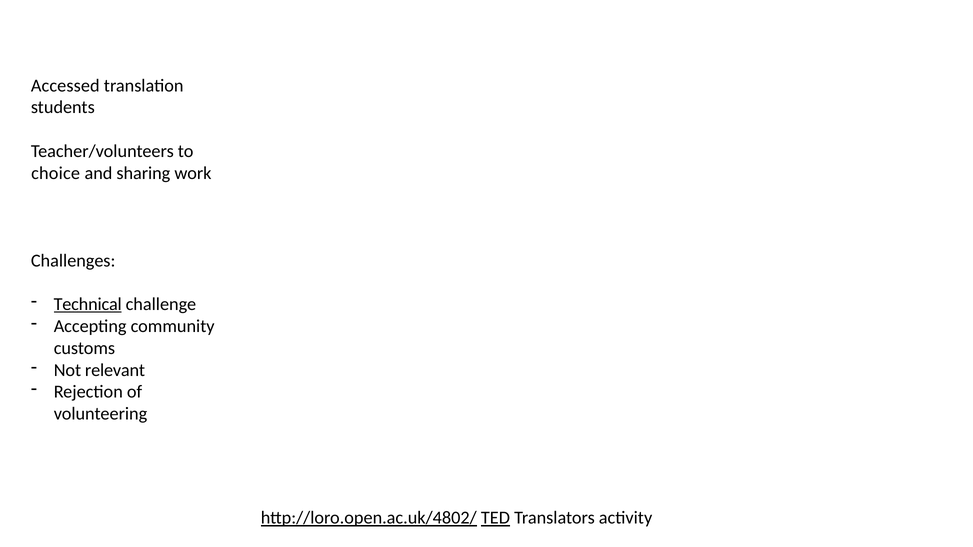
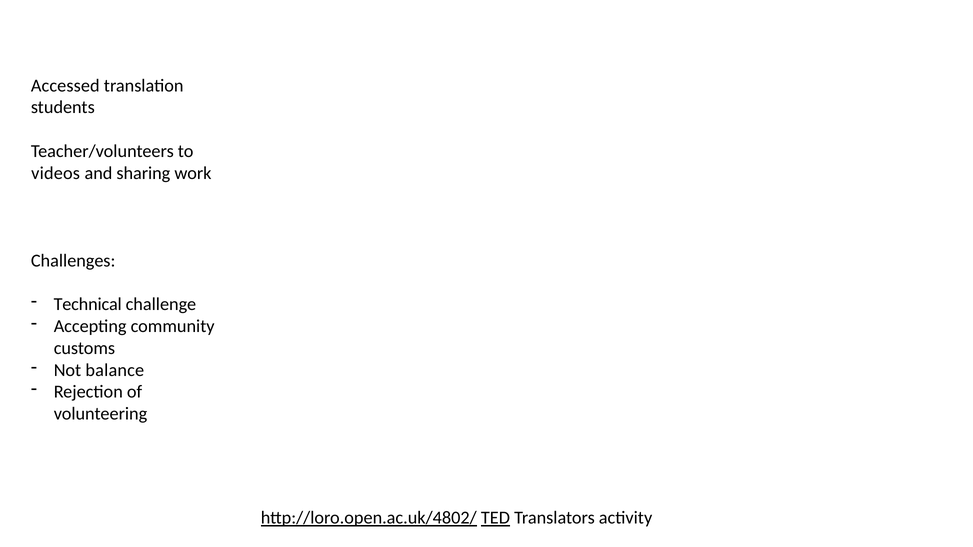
choice: choice -> videos (56, 173)
Technical underline: present -> none (88, 305)
relevant: relevant -> balance (115, 370)
